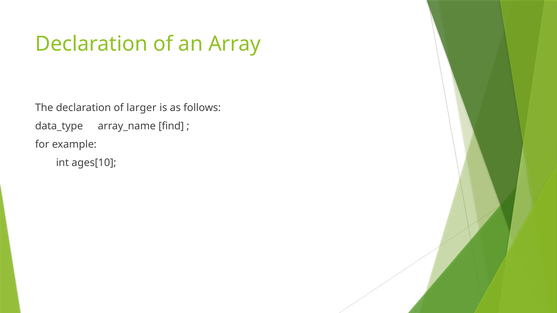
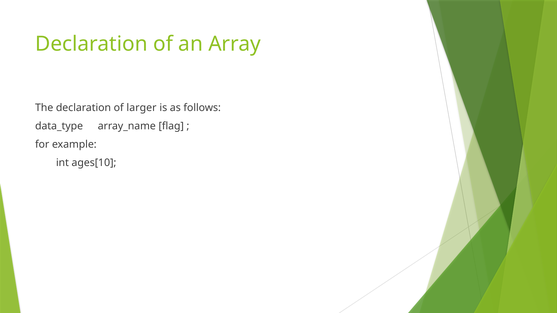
find: find -> flag (171, 126)
